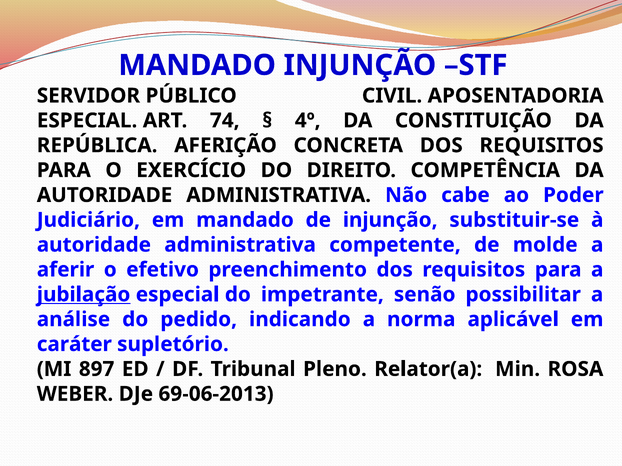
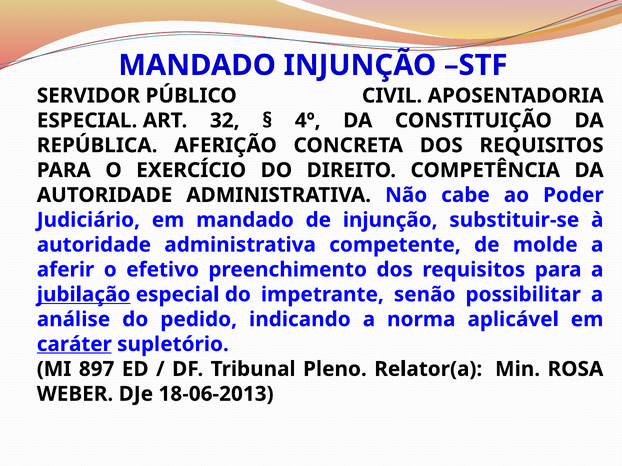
74: 74 -> 32 (225, 121)
caráter underline: none -> present (74, 345)
69-06-2013: 69-06-2013 -> 18-06-2013 (216, 394)
